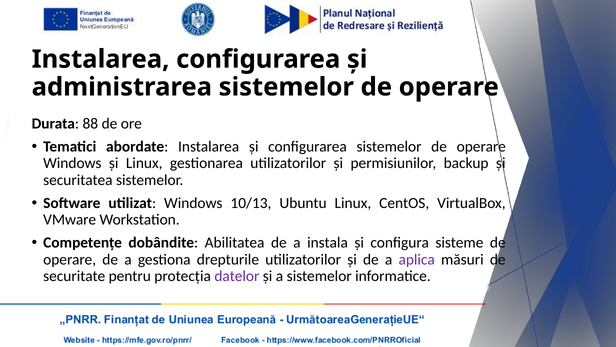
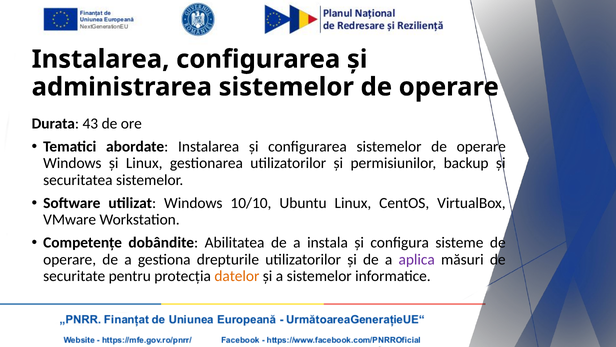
88: 88 -> 43 (90, 123)
10/13: 10/13 -> 10/10 (251, 203)
datelor colour: purple -> orange (237, 276)
